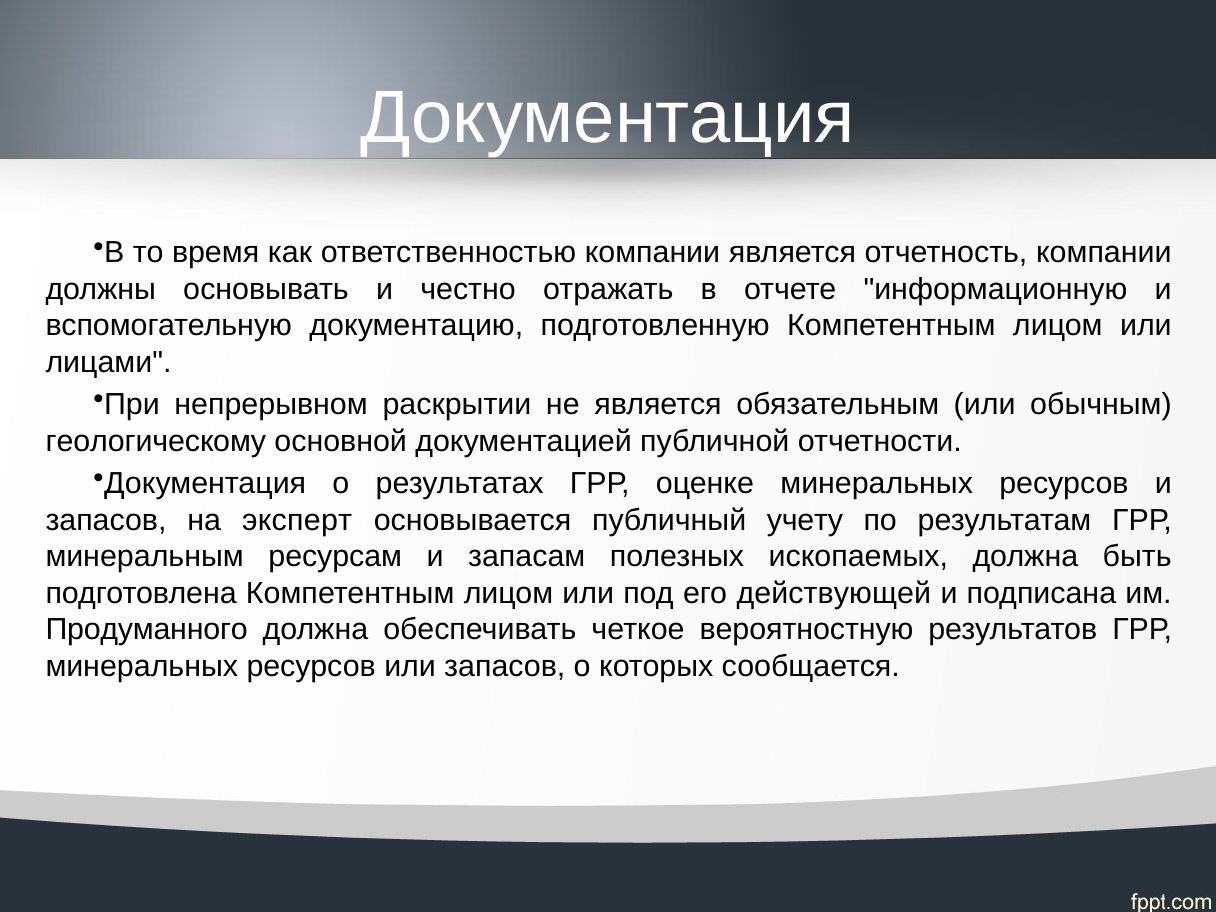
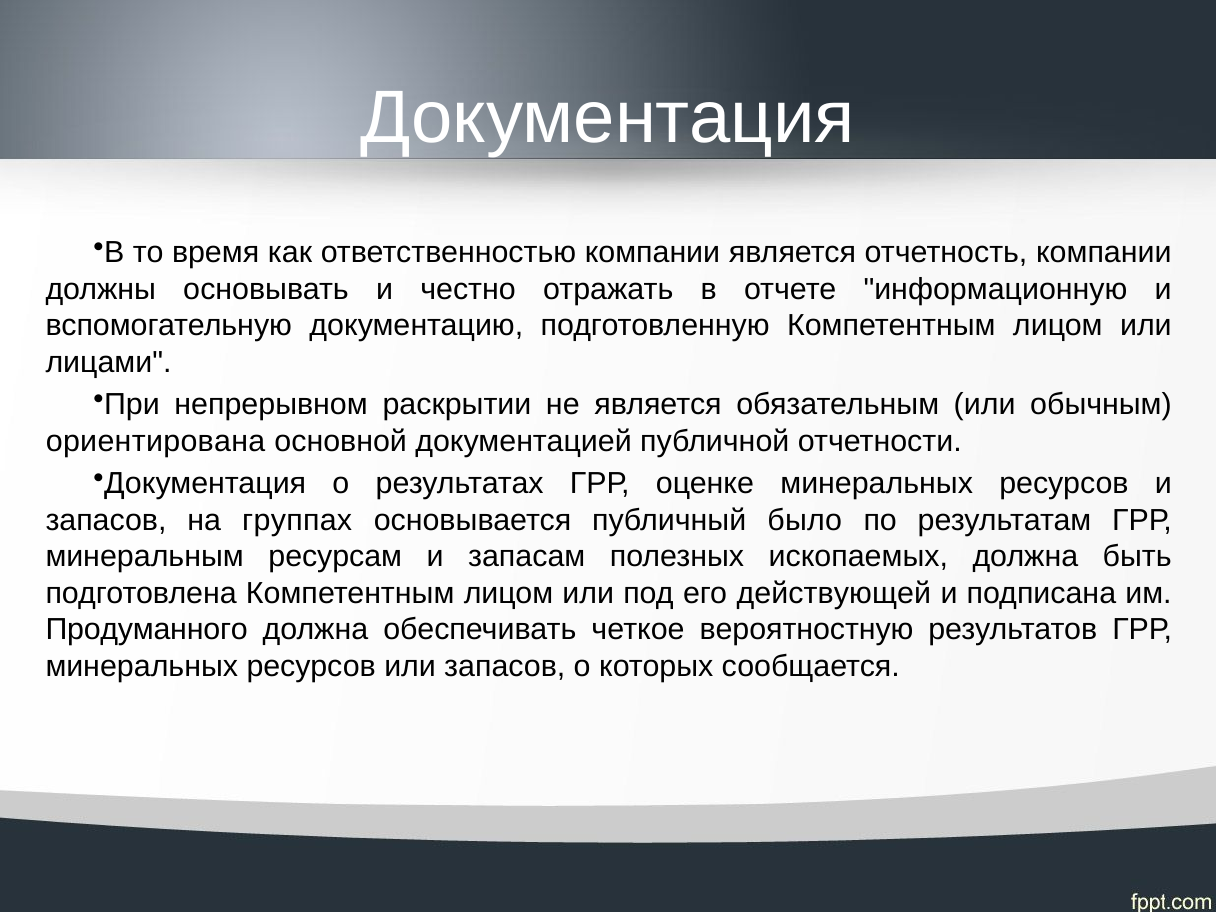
геологическому: геологическому -> ориентирована (156, 441)
эксперт: эксперт -> группах (297, 520)
учету: учету -> было (805, 520)
